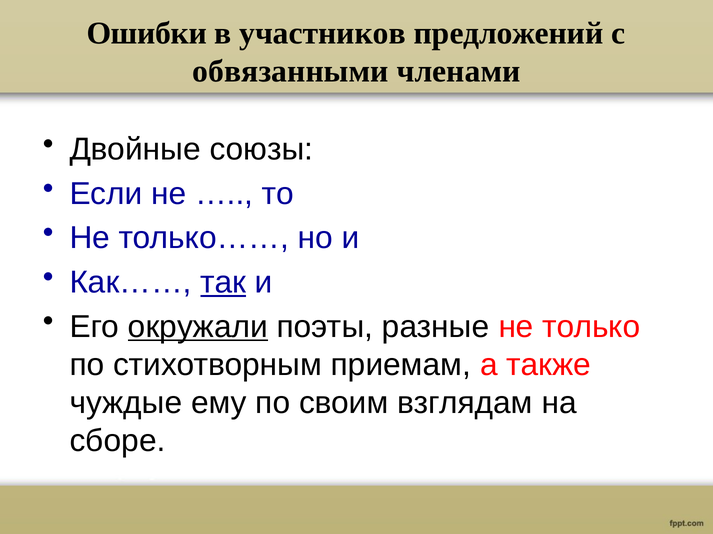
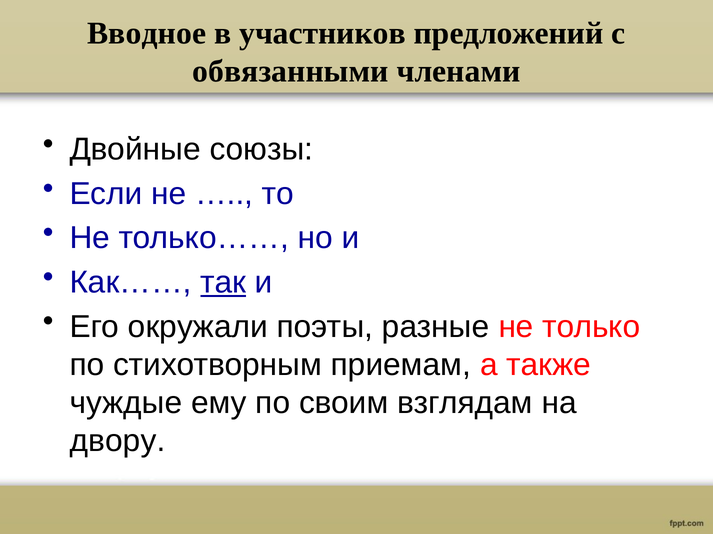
Ошибки: Ошибки -> Вводное (147, 33)
окружали underline: present -> none (198, 327)
сборе: сборе -> двору (118, 441)
